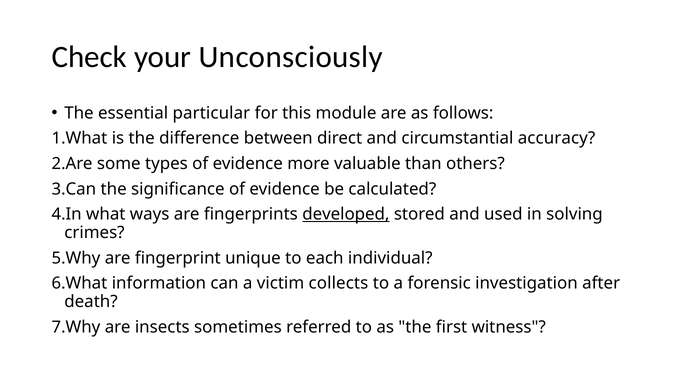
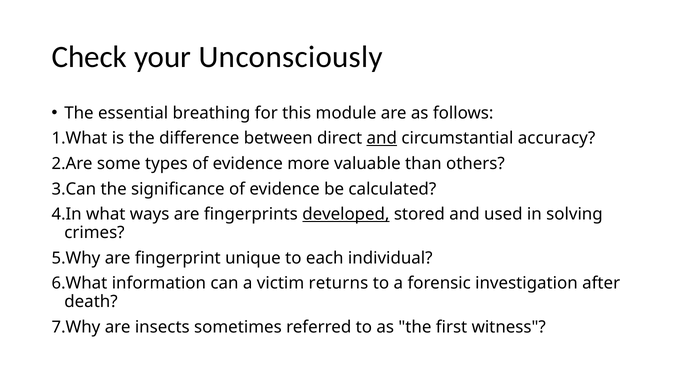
particular: particular -> breathing (211, 113)
and underline: none -> present (382, 138)
collects: collects -> returns (338, 283)
